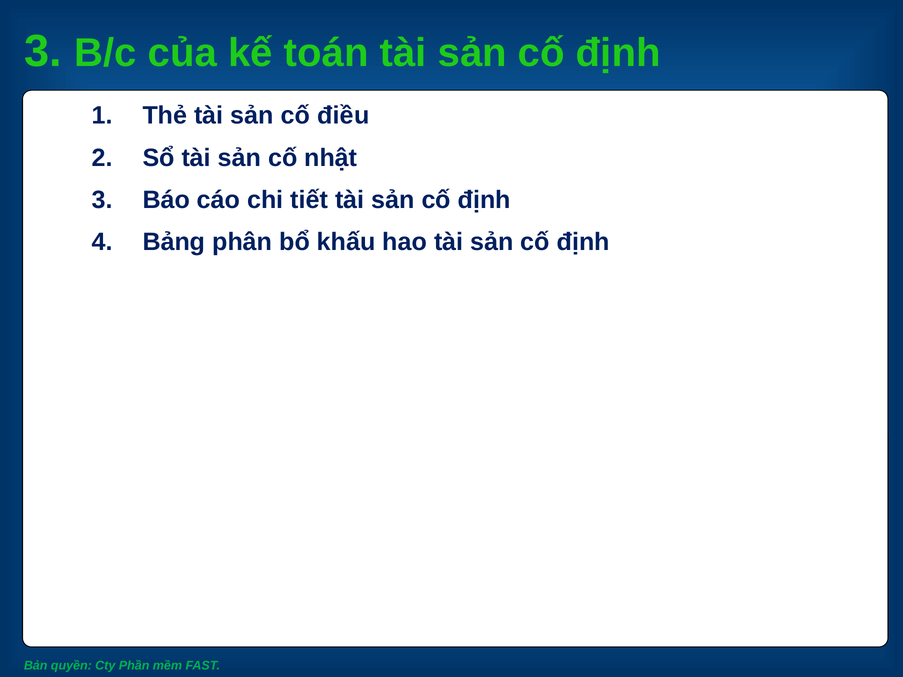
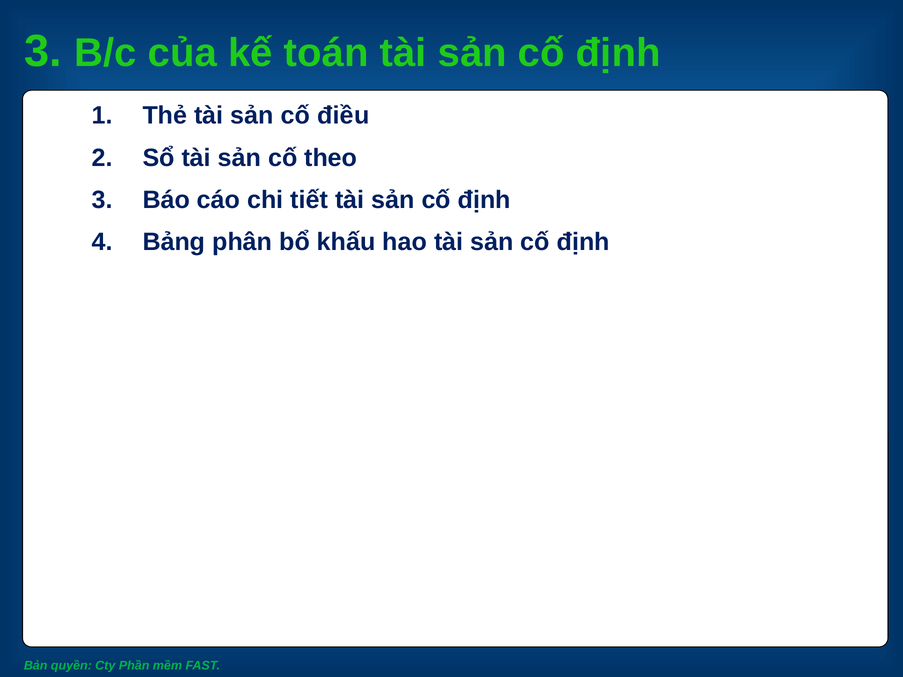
nhật: nhật -> theo (331, 158)
